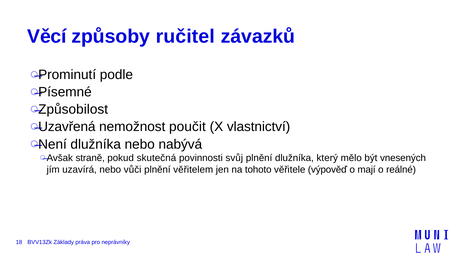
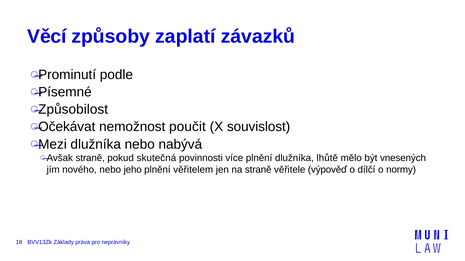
ručitel: ručitel -> zaplatí (185, 37)
Uzavřená: Uzavřená -> Očekávat (67, 127)
vlastnictví: vlastnictví -> souvislost (259, 127)
Není: Není -> Mezi (53, 145)
svůj: svůj -> více (234, 158)
který: který -> lhůtě (327, 158)
uzavírá: uzavírá -> nového (80, 170)
vůči: vůči -> jeho (133, 170)
na tohoto: tohoto -> straně (258, 170)
mají: mají -> dílčí (367, 170)
reálné: reálné -> normy (401, 170)
